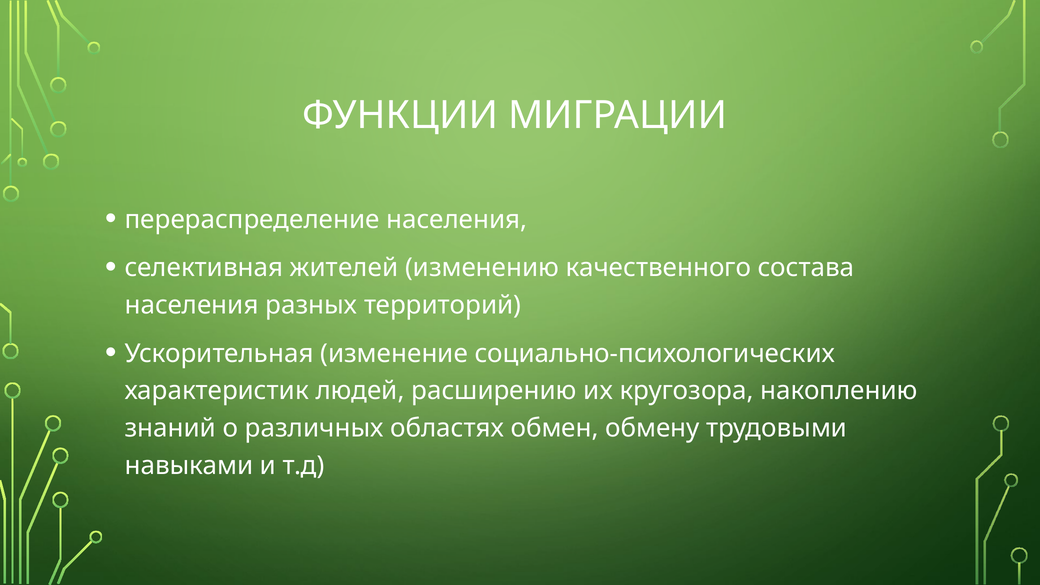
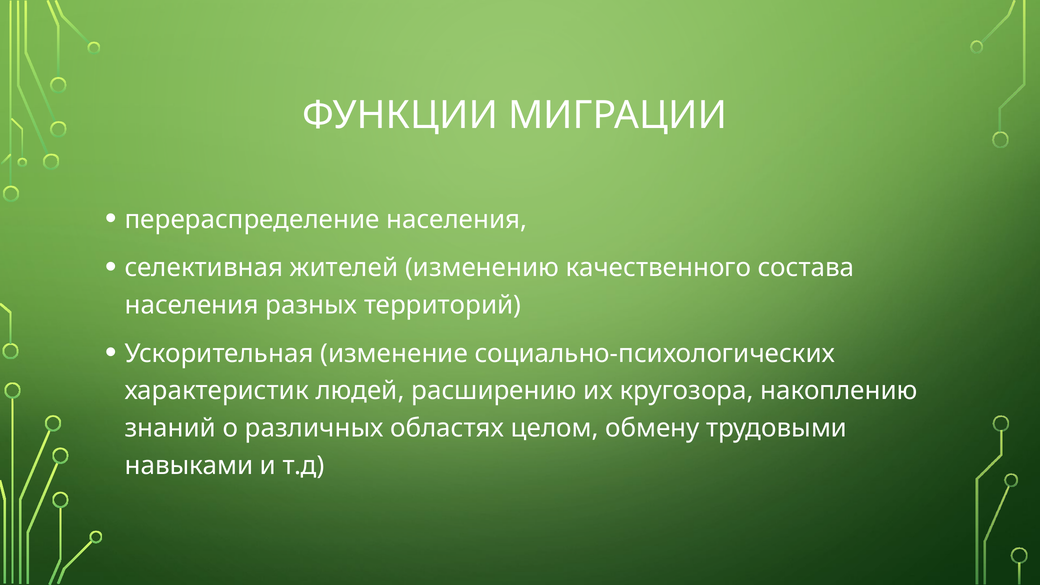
обмен: обмен -> целом (555, 428)
